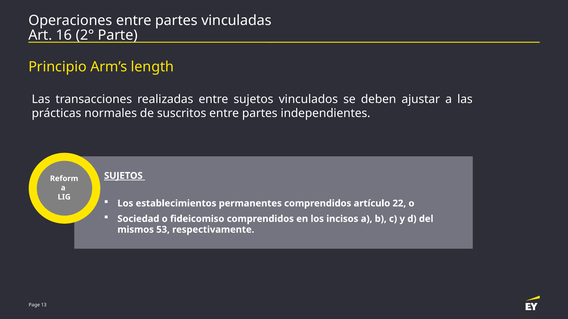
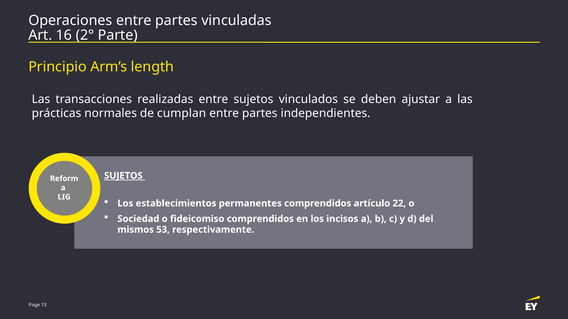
suscritos: suscritos -> cumplan (182, 114)
